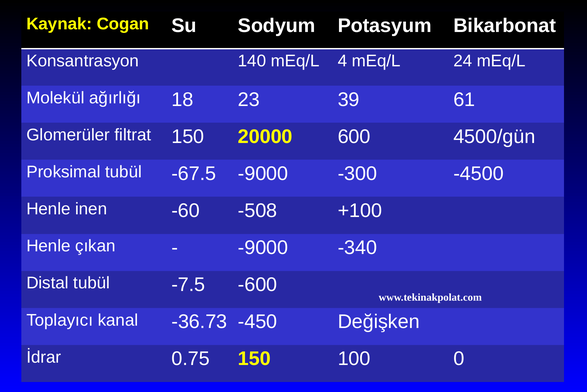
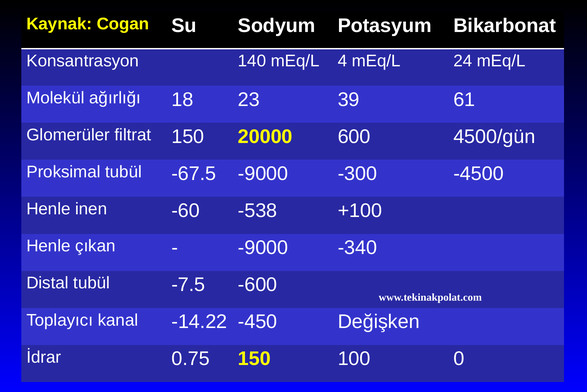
-508: -508 -> -538 (258, 211)
-36.73: -36.73 -> -14.22 (199, 322)
